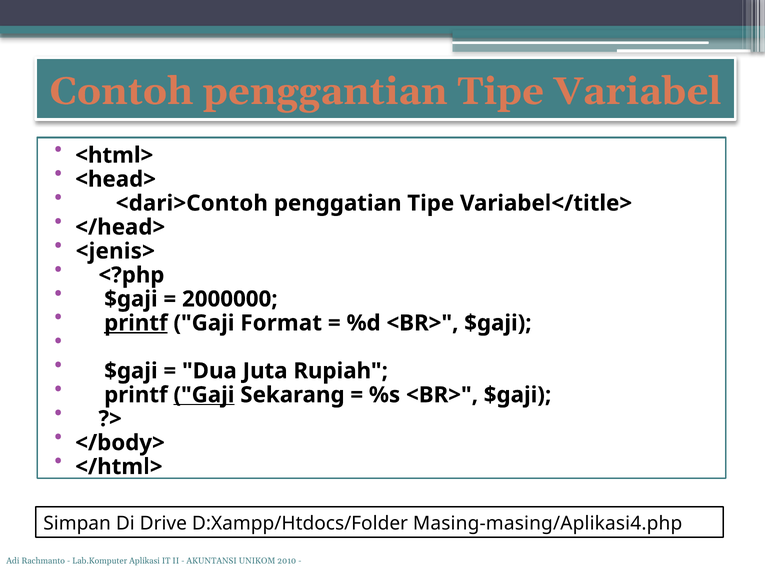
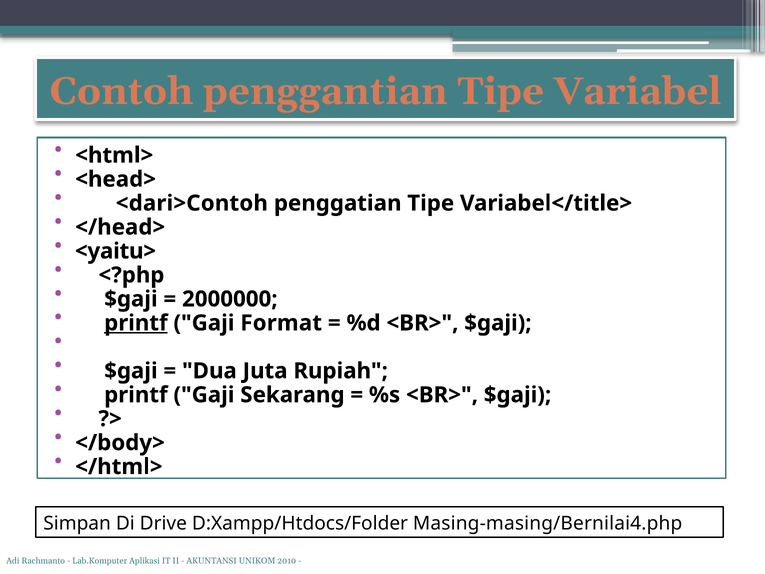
<jenis>: <jenis> -> <yaitu> (116, 251)
Gaji underline: present -> none (204, 395)
Masing-masing/Aplikasi4.php: Masing-masing/Aplikasi4.php -> Masing-masing/Bernilai4.php (548, 523)
